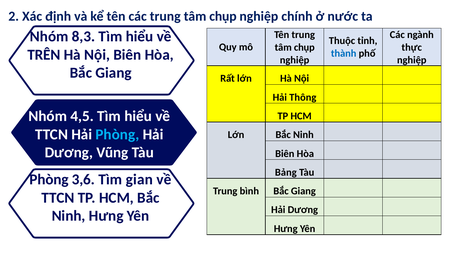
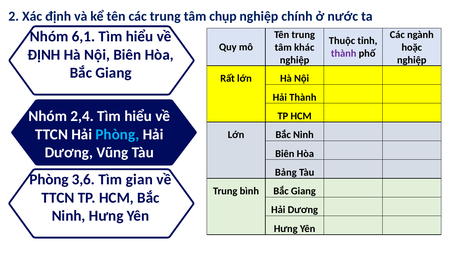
8,3: 8,3 -> 6,1 (84, 36)
chụp: chụp -> khác (304, 47)
thực: thực -> hoặc (412, 47)
TRÊN: TRÊN -> ĐỊNH (44, 55)
thành colour: blue -> purple (344, 53)
Hải Thông: Thông -> Thành (303, 97)
4,5: 4,5 -> 2,4 (82, 116)
